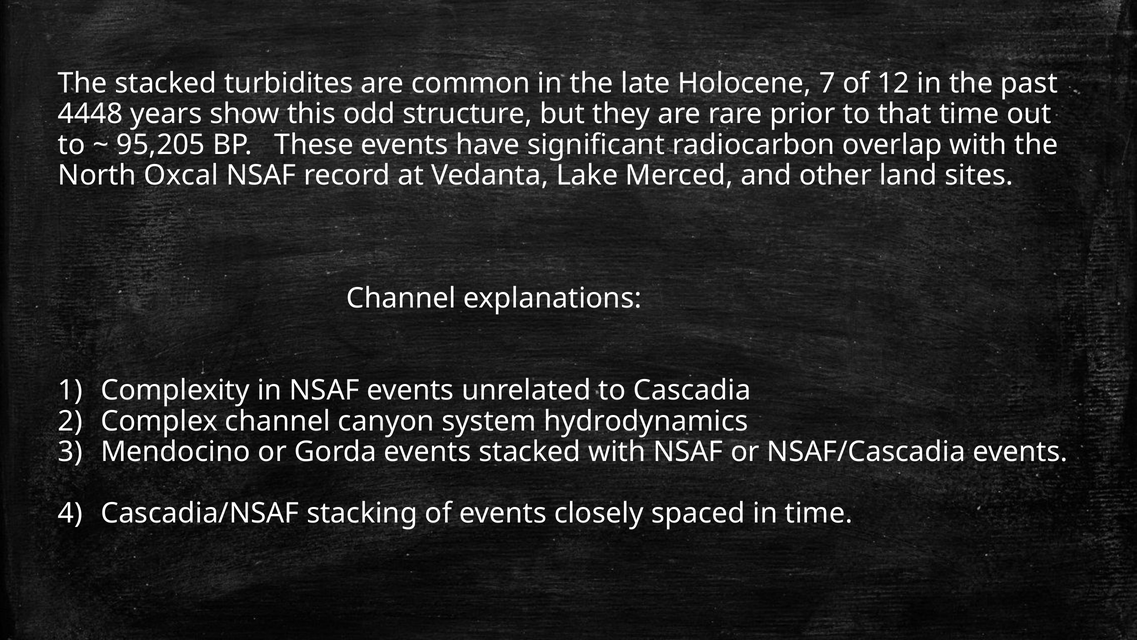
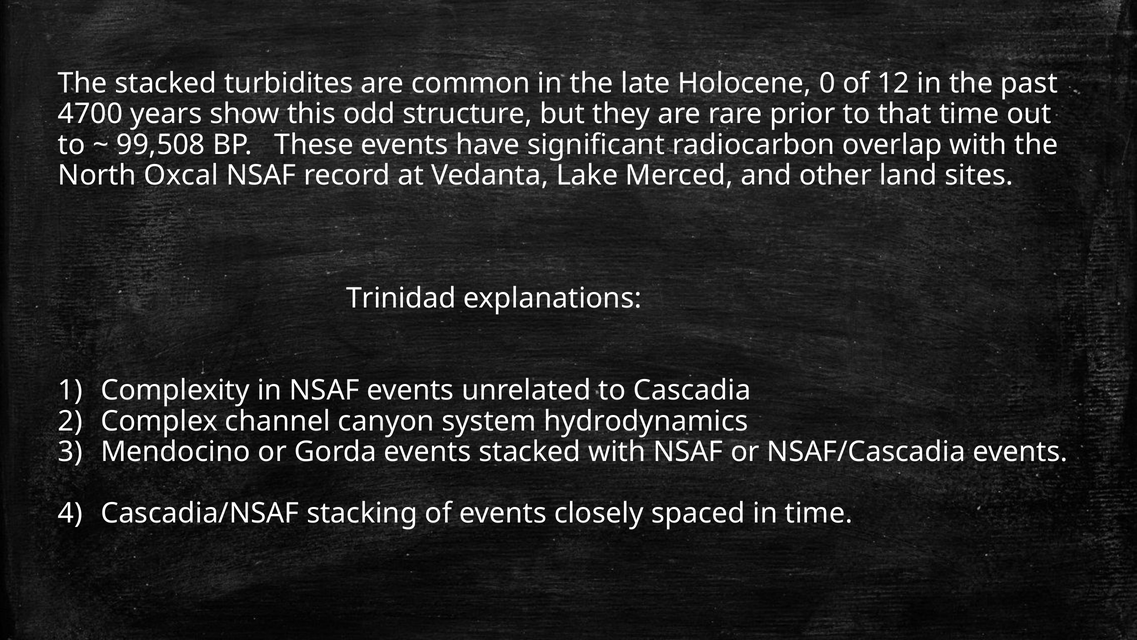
7: 7 -> 0 (827, 83)
4448: 4448 -> 4700 (90, 114)
95,205: 95,205 -> 99,508 (161, 145)
Channel: Channel -> Trinidad (401, 298)
